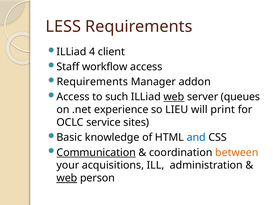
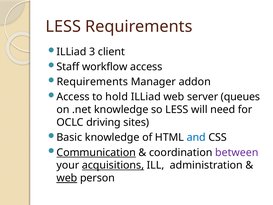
4: 4 -> 3 (92, 52)
such: such -> hold (117, 97)
web underline: present -> none (174, 97)
.net experience: experience -> knowledge (121, 110)
so LIEU: LIEU -> LESS (177, 110)
print: print -> need (223, 110)
service: service -> driving (103, 122)
between colour: orange -> purple (237, 152)
acquisitions underline: none -> present (113, 165)
